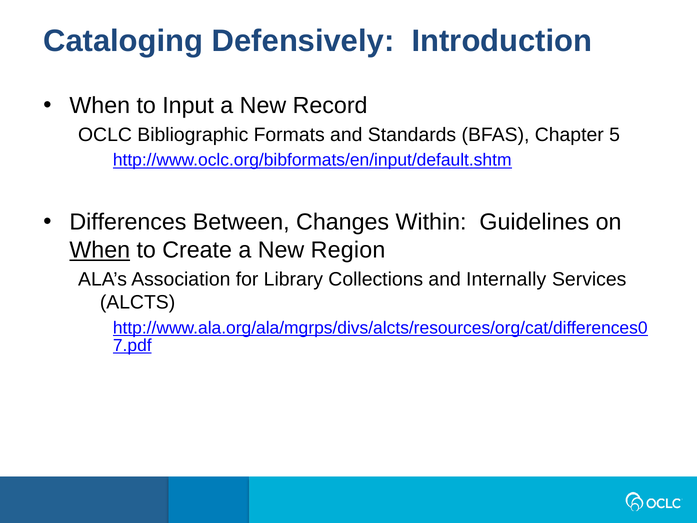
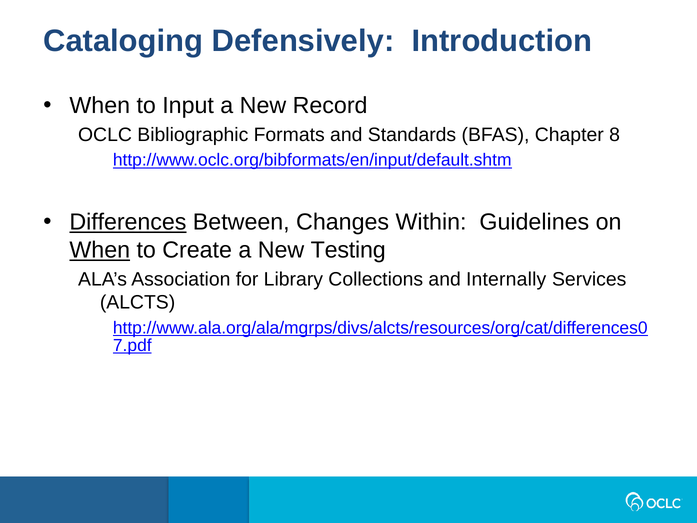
5: 5 -> 8 (615, 135)
Differences underline: none -> present (128, 222)
Region: Region -> Testing (348, 250)
